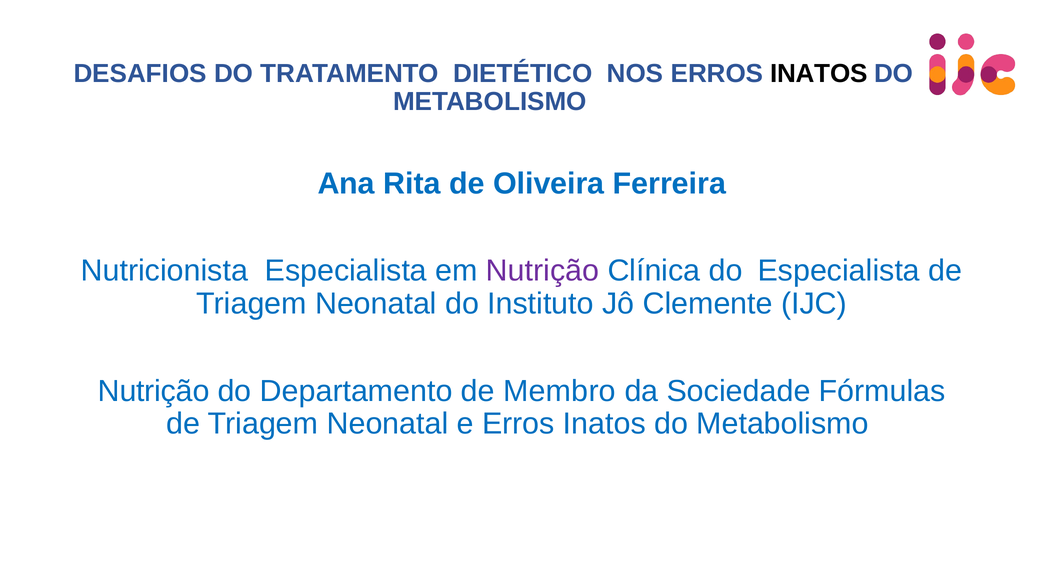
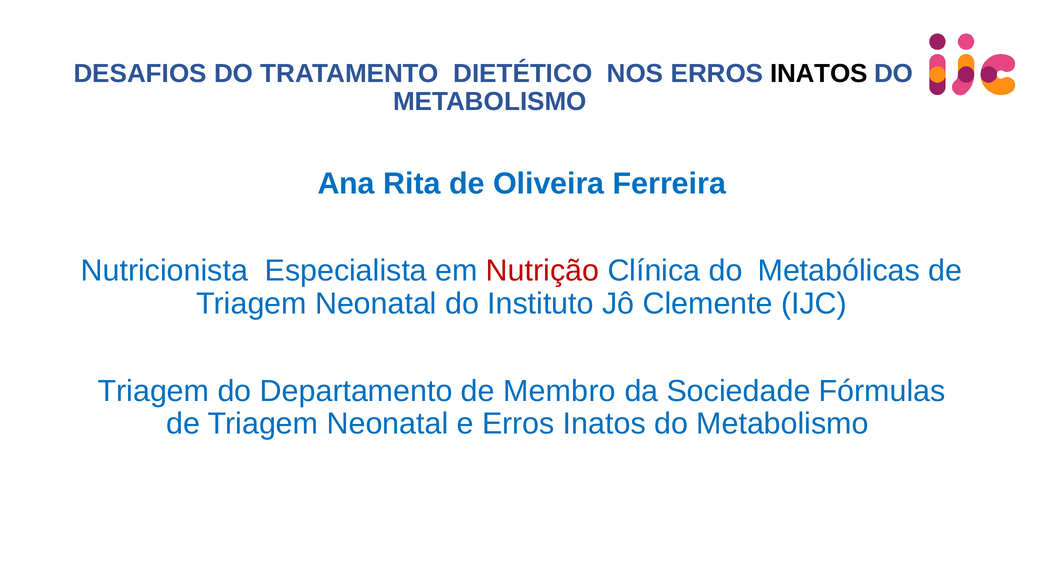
Nutrição colour: purple -> red (542, 271)
do Especialista: Especialista -> Metabólicas (839, 271)
Nutrição: Nutrição -> Triagem (154, 391)
